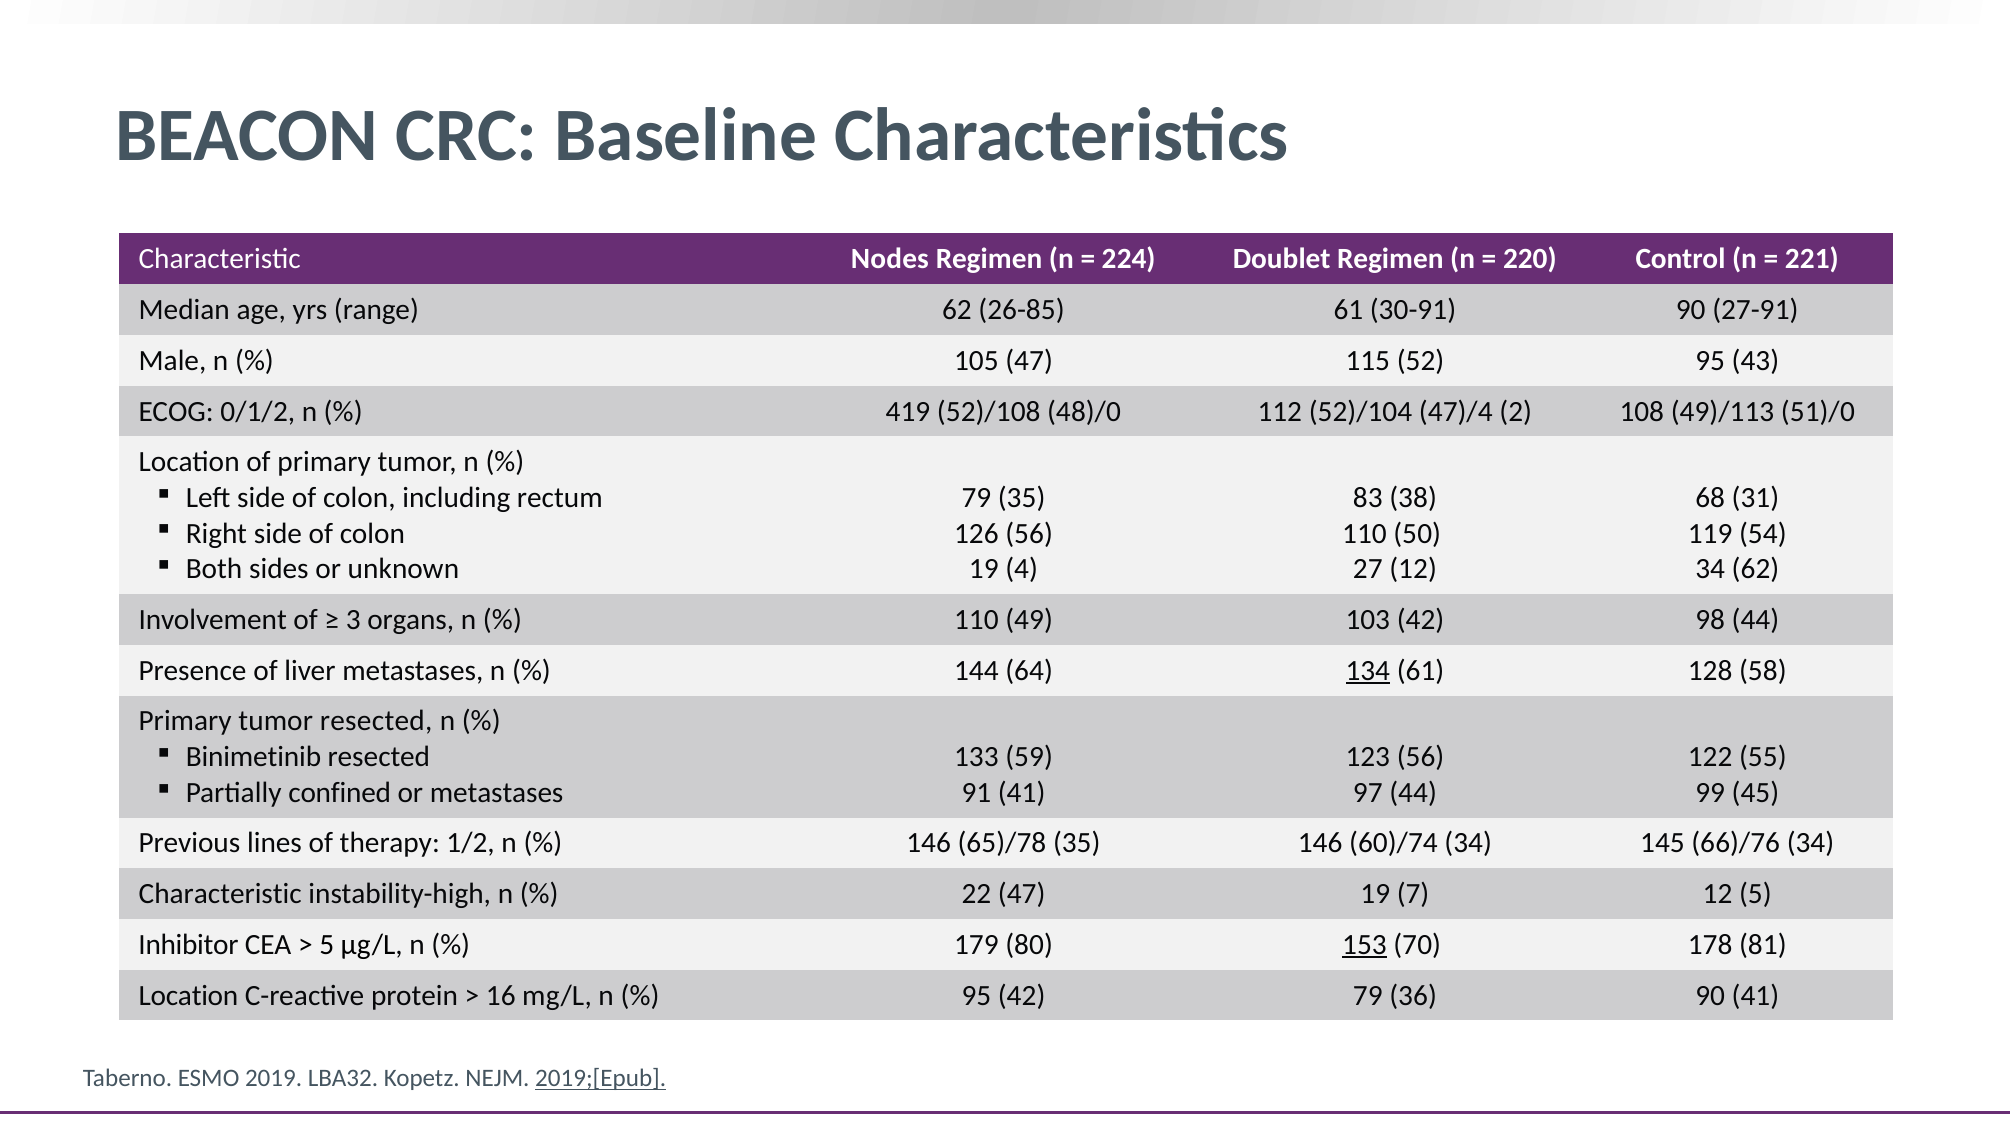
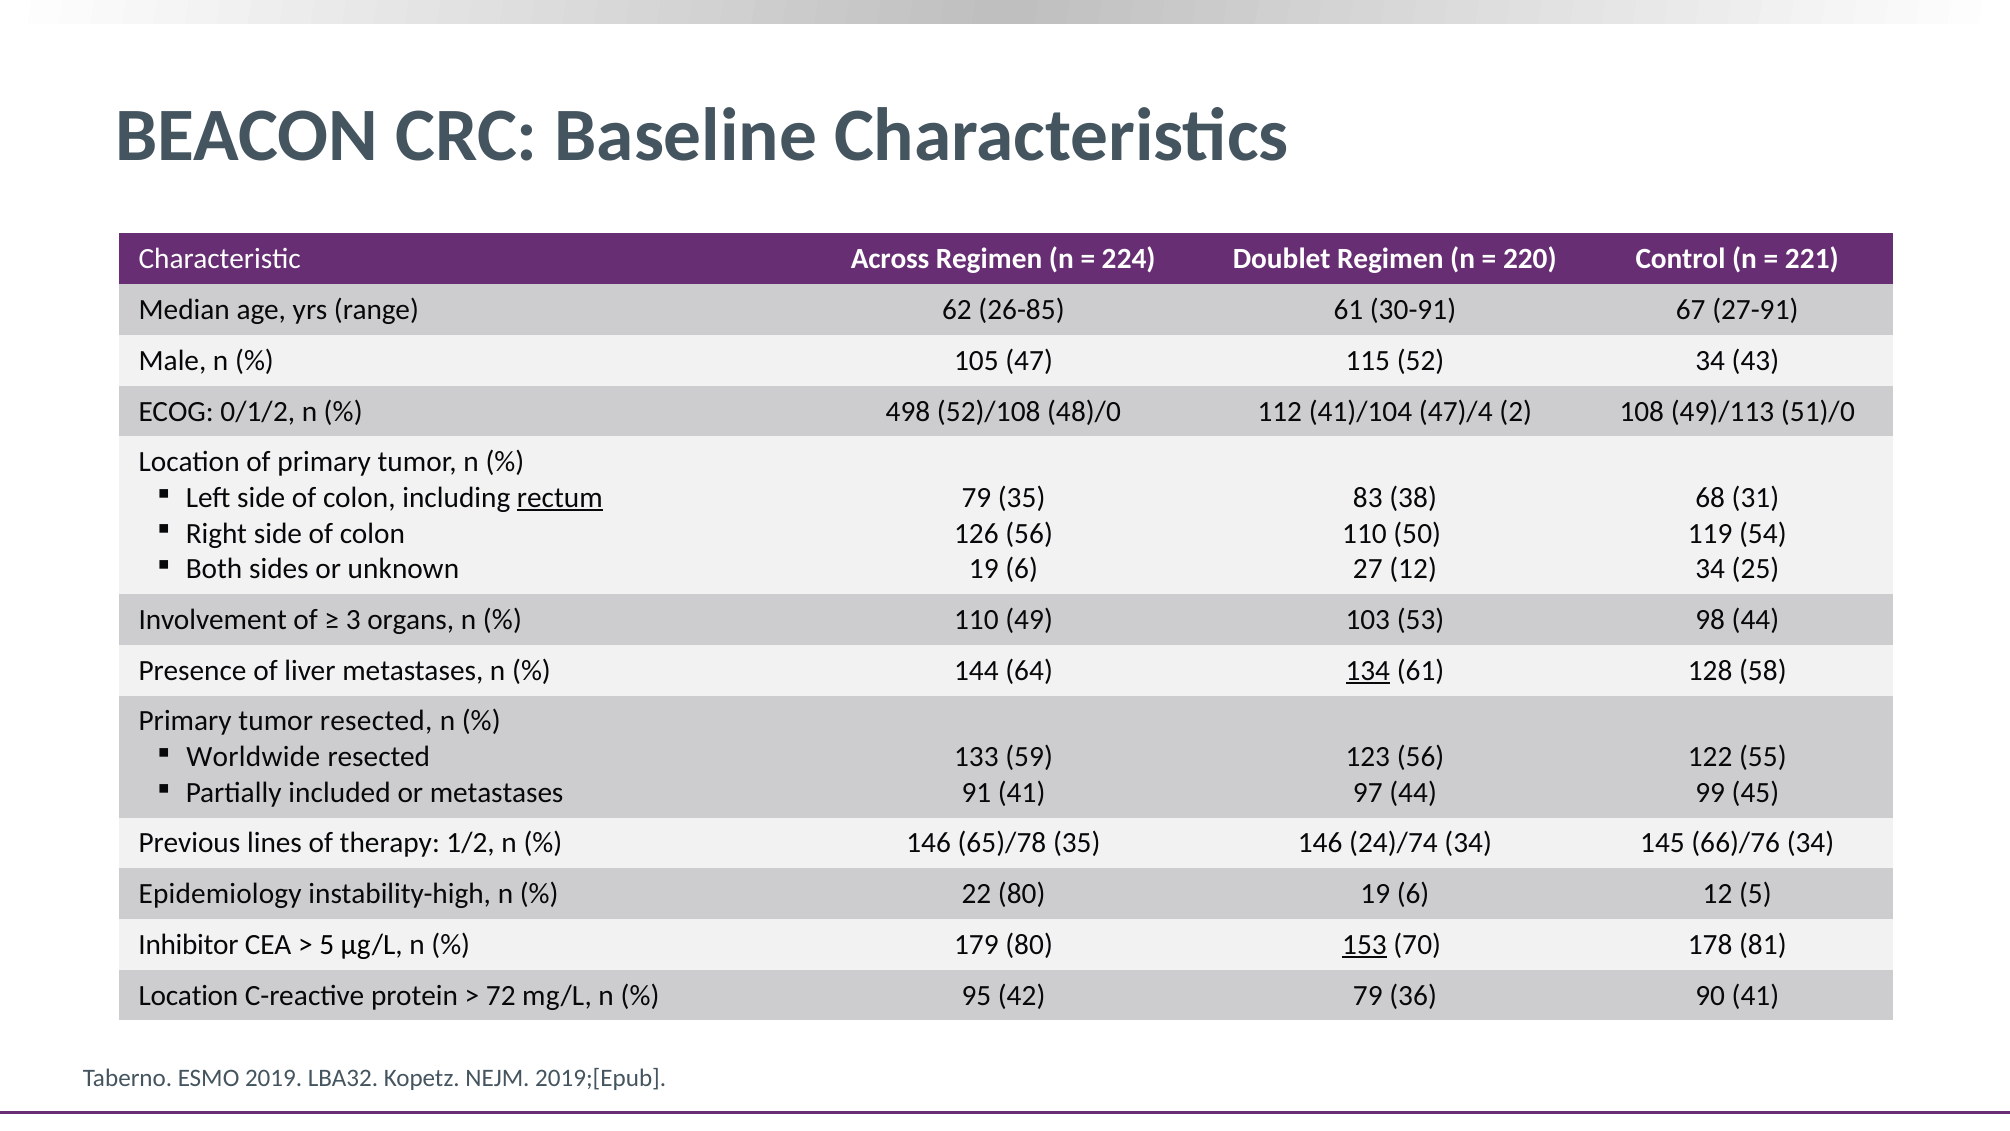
Nodes: Nodes -> Across (890, 259)
30-91 90: 90 -> 67 (1691, 310)
52 95: 95 -> 34 (1710, 361)
419: 419 -> 498 (908, 411)
52)/104: 52)/104 -> 41)/104 (1360, 411)
rectum underline: none -> present (560, 498)
4: 4 -> 6 (1022, 569)
34 62: 62 -> 25 (1756, 569)
103 42: 42 -> 53 (1421, 620)
Binimetinib: Binimetinib -> Worldwide (253, 757)
confined: confined -> included (340, 792)
60)/74: 60)/74 -> 24)/74 (1393, 843)
Characteristic: Characteristic -> Epidemiology (220, 894)
22 47: 47 -> 80 (1022, 894)
7: 7 -> 6 (1413, 894)
16: 16 -> 72 (501, 995)
2019;[Epub underline: present -> none (601, 1078)
